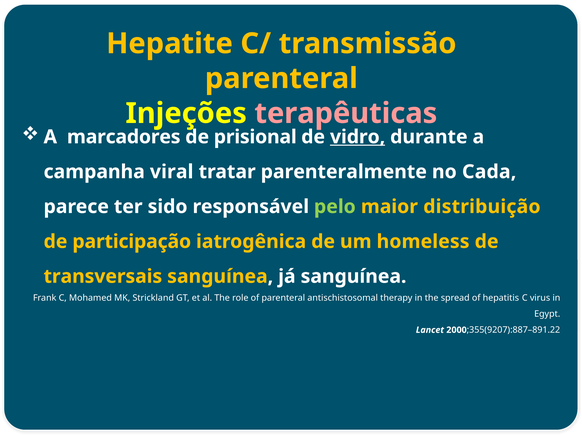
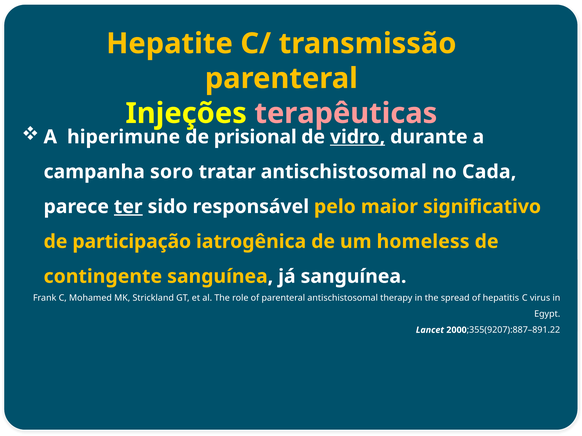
marcadores: marcadores -> hiperimune (124, 137)
viral: viral -> soro (172, 172)
tratar parenteralmente: parenteralmente -> antischistosomal (344, 172)
ter underline: none -> present (128, 207)
pelo colour: light green -> yellow (335, 207)
distribuição: distribuição -> significativo (482, 207)
transversais: transversais -> contingente (103, 277)
